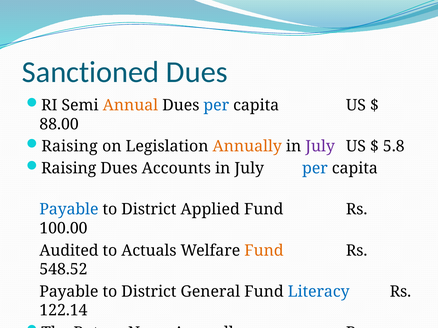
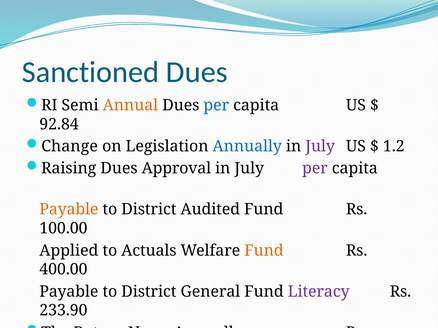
88.00: 88.00 -> 92.84 (59, 124)
Raising: Raising -> Change (70, 147)
Annually colour: orange -> blue (247, 147)
5.8: 5.8 -> 1.2 (394, 147)
Accounts: Accounts -> Approval (176, 169)
per colour: blue -> purple (315, 169)
Payable colour: blue -> orange (69, 210)
Applied: Applied -> Audited (210, 210)
Audited: Audited -> Applied (69, 251)
548.52: 548.52 -> 400.00 (63, 270)
Literacy colour: blue -> purple (319, 292)
122.14: 122.14 -> 233.90 (63, 311)
